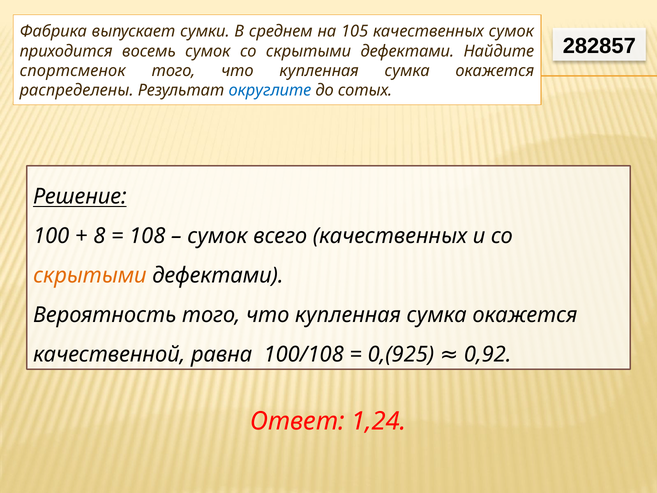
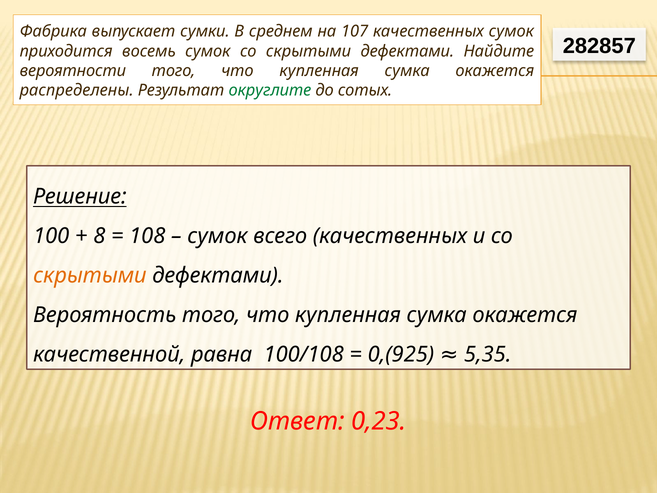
105: 105 -> 107 (355, 31)
спортсменок: спортсменок -> вероятности (73, 71)
округлите colour: blue -> green (270, 91)
0,92: 0,92 -> 5,35 (488, 354)
1,24: 1,24 -> 0,23 (379, 421)
